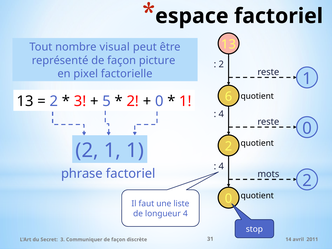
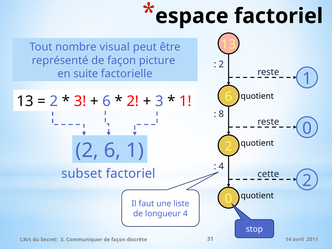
pixel: pixel -> suite (86, 74)
5: 5 -> 6 (107, 101)
0: 0 -> 3 (159, 101)
4: 4 -> 8 (221, 114)
2 1: 1 -> 6 (112, 151)
phrase: phrase -> subset (82, 174)
mots: mots -> cette (268, 174)
